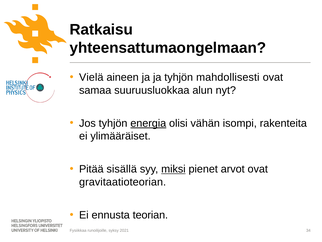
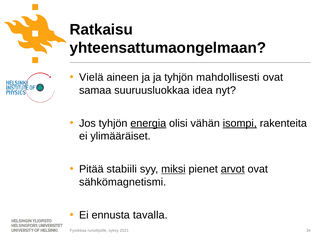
alun: alun -> idea (203, 90)
isompi underline: none -> present (240, 123)
sisällä: sisällä -> stabiili (122, 169)
arvot underline: none -> present (233, 169)
gravitaatioteorian: gravitaatioteorian -> sähkömagnetismi (123, 182)
teorian: teorian -> tavalla (150, 215)
